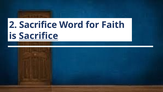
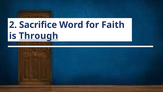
is Sacrifice: Sacrifice -> Through (38, 36)
